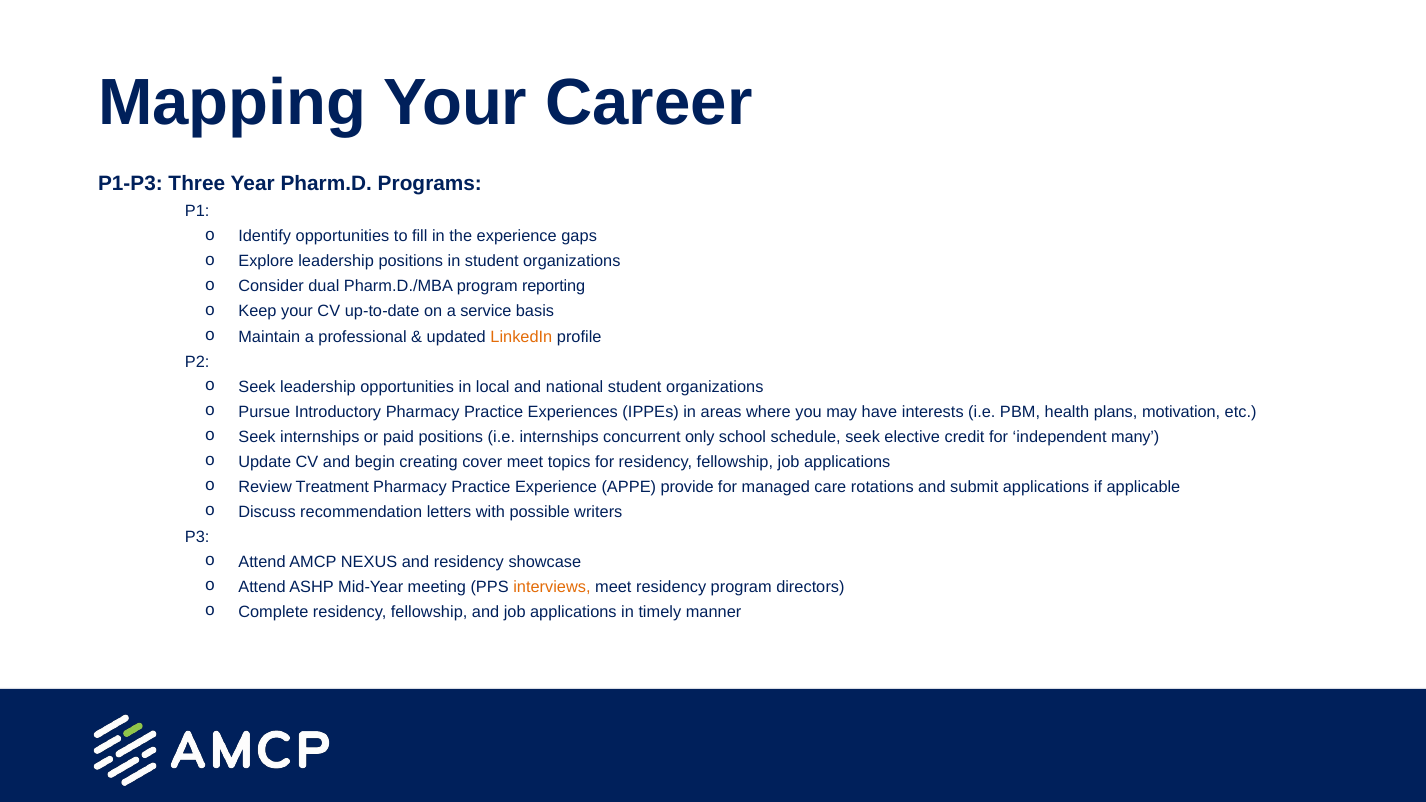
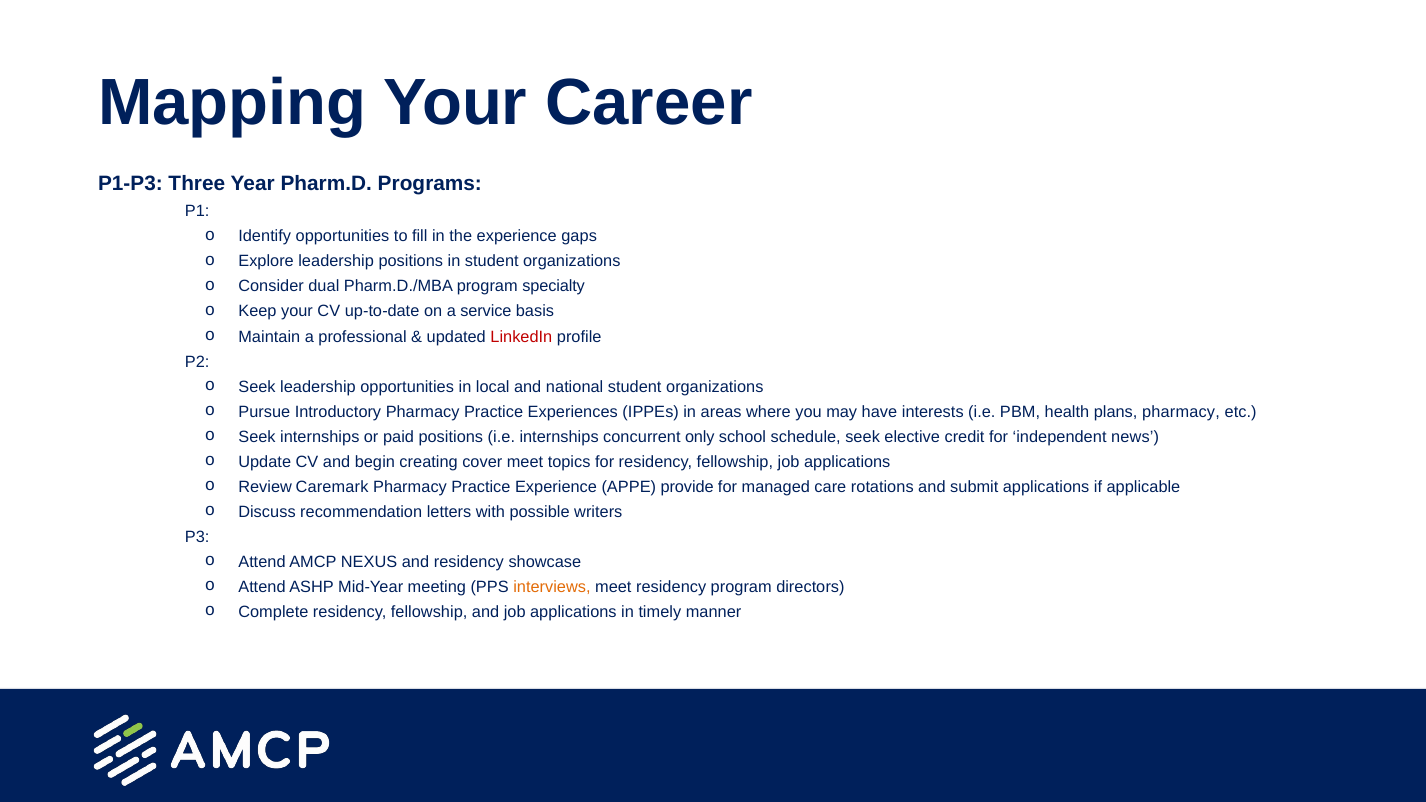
reporting: reporting -> specialty (554, 287)
LinkedIn colour: orange -> red (521, 337)
plans motivation: motivation -> pharmacy (1181, 412)
many: many -> news (1135, 437)
Treatment: Treatment -> Caremark (332, 487)
